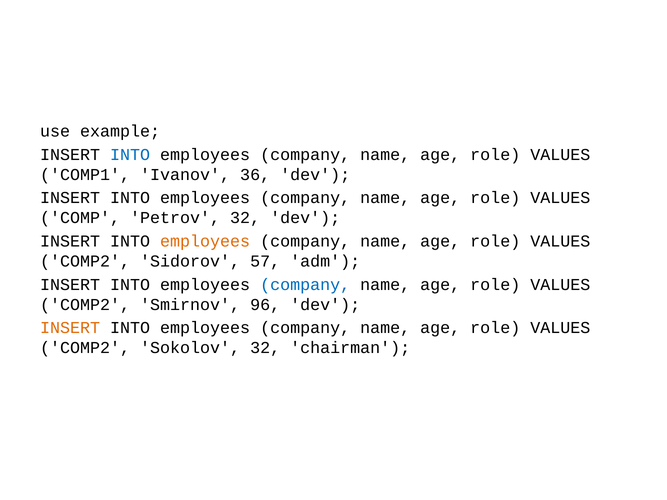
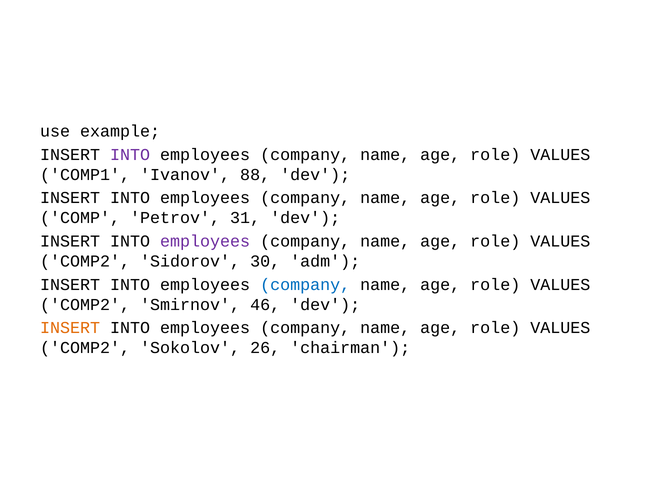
INTO colour: blue -> purple (130, 155)
36: 36 -> 88 (255, 175)
Petrov 32: 32 -> 31 (245, 218)
employees colour: orange -> purple (205, 241)
57: 57 -> 30 (265, 261)
96: 96 -> 46 (265, 305)
Sokolov 32: 32 -> 26 (265, 348)
